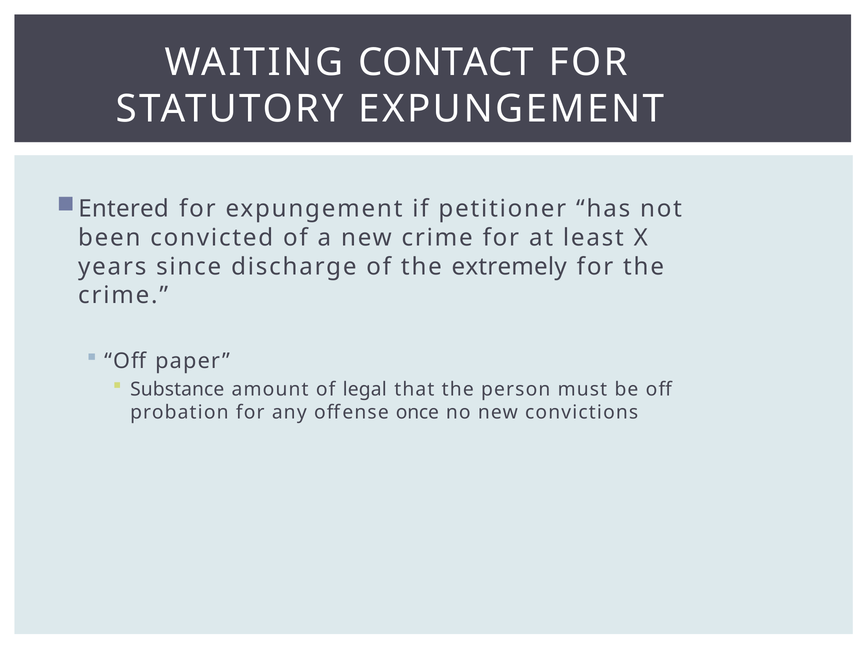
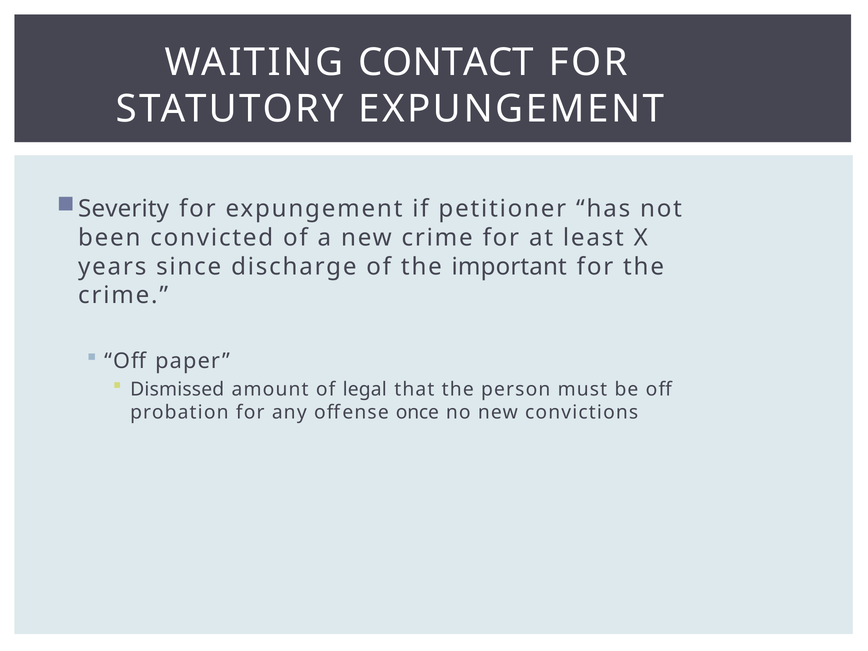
Entered: Entered -> Severity (124, 209)
extremely: extremely -> important (509, 267)
Substance: Substance -> Dismissed (177, 389)
